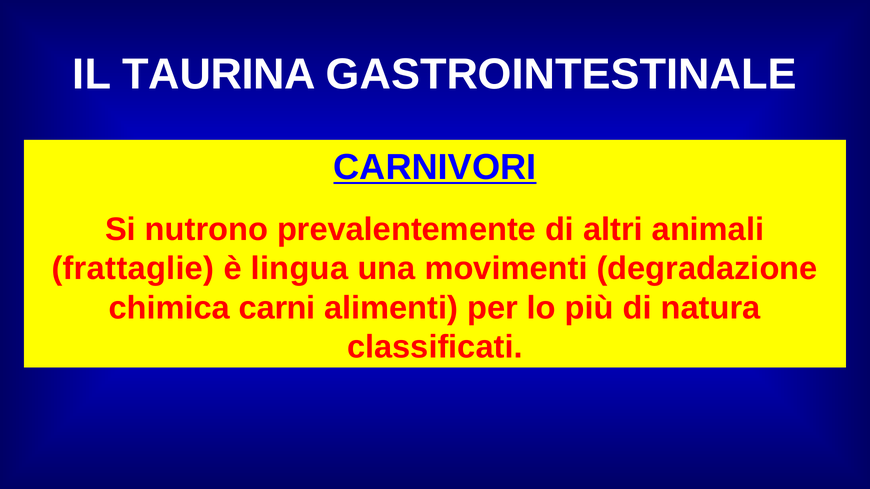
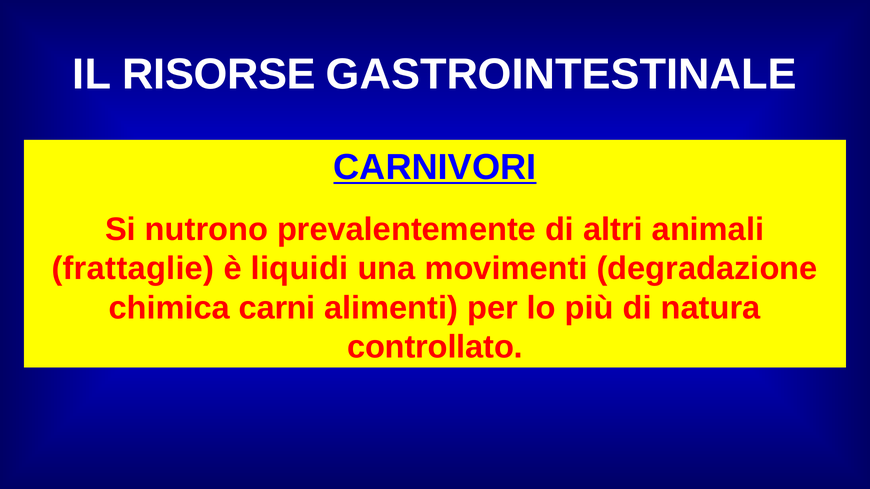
TAURINA: TAURINA -> RISORSE (219, 75)
lingua: lingua -> liquidi (300, 269)
classificati: classificati -> controllato (435, 347)
